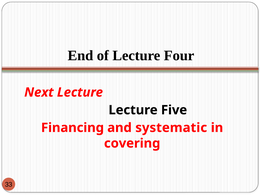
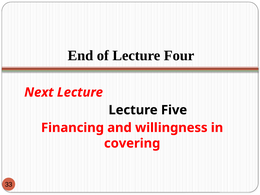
systematic: systematic -> willingness (171, 128)
